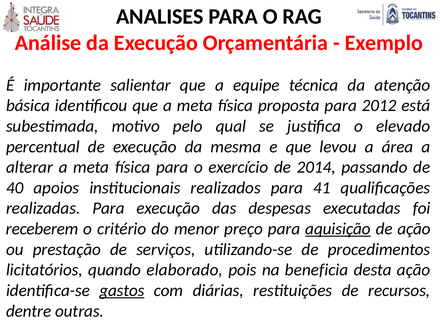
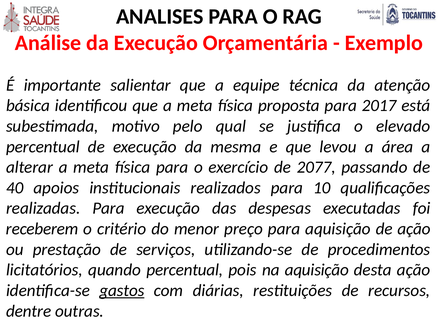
2012: 2012 -> 2017 (379, 106)
2014: 2014 -> 2077 (316, 167)
41: 41 -> 10 (322, 188)
aquisição underline: present -> none (338, 229)
quando elaborado: elaborado -> percentual (185, 270)
na beneficia: beneficia -> aquisição (317, 270)
